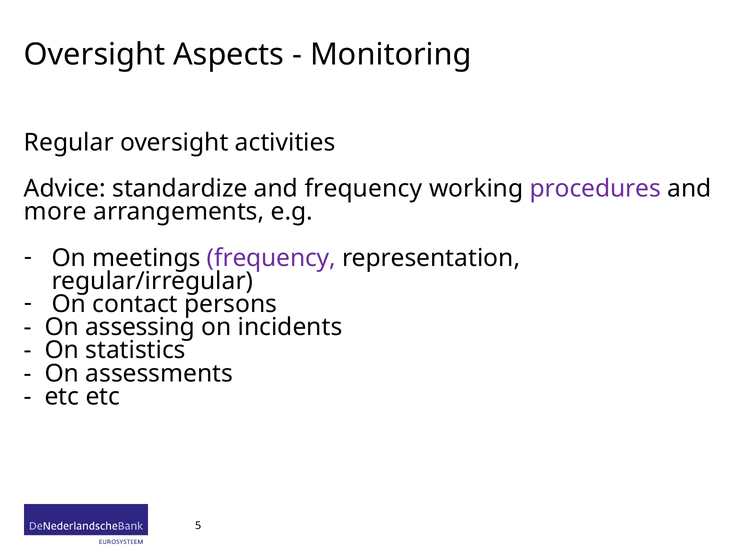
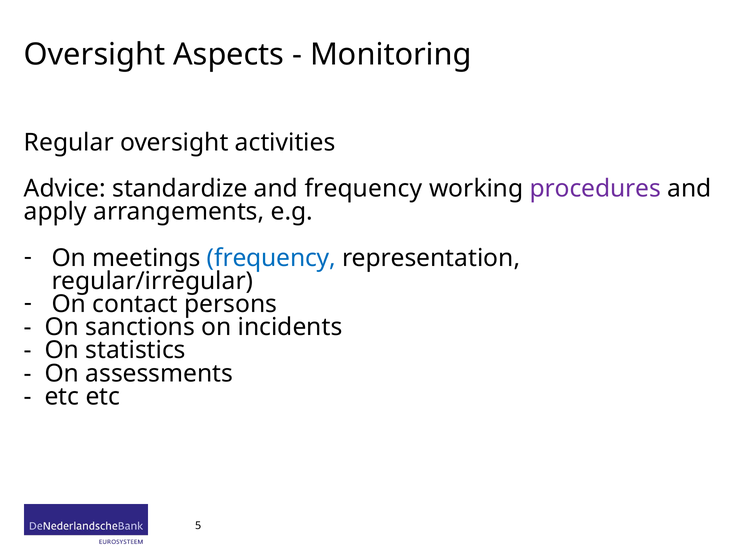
more: more -> apply (55, 212)
frequency colour: purple -> blue (271, 258)
assessing: assessing -> sanctions (140, 327)
